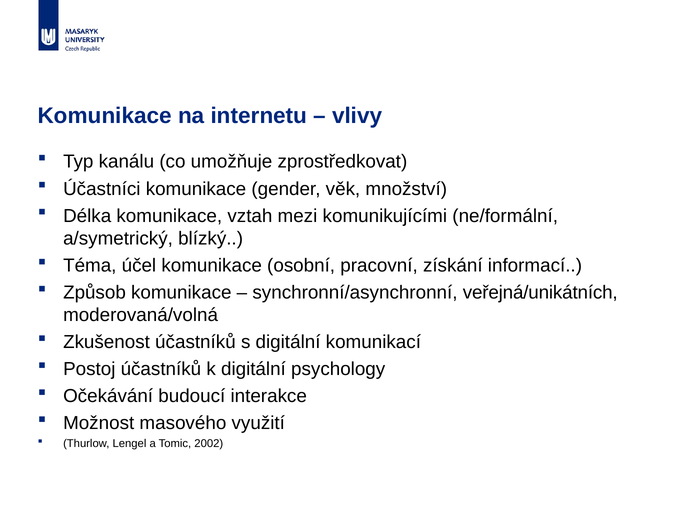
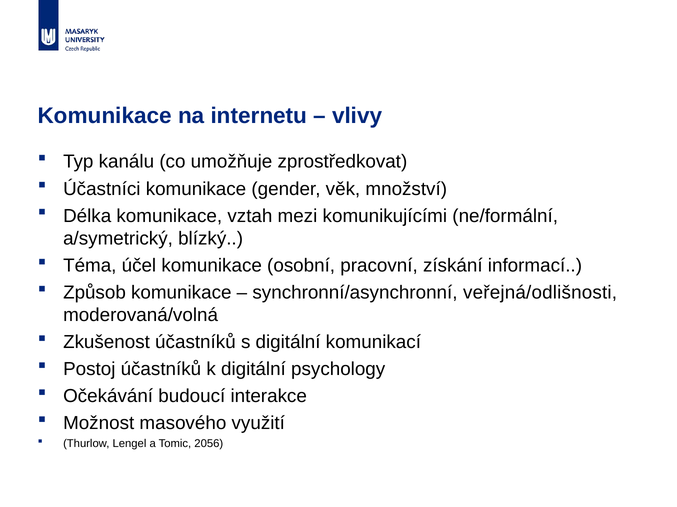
veřejná/unikátních: veřejná/unikátních -> veřejná/odlišnosti (540, 293)
2002: 2002 -> 2056 (209, 444)
